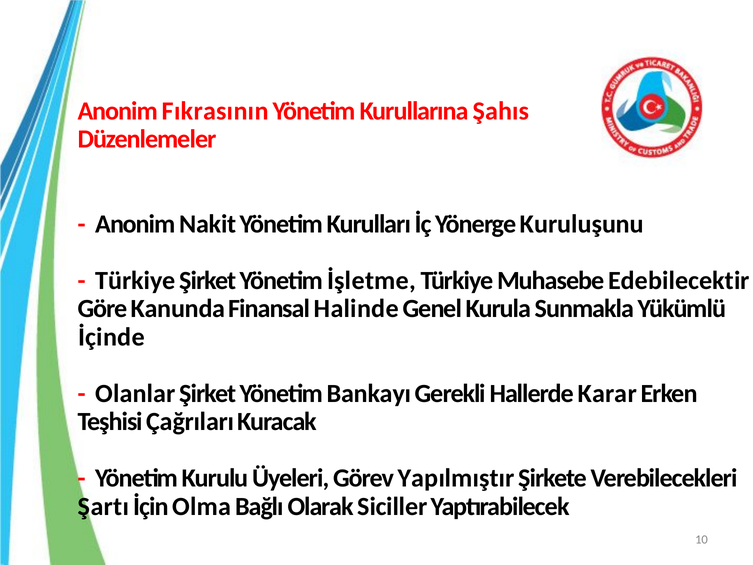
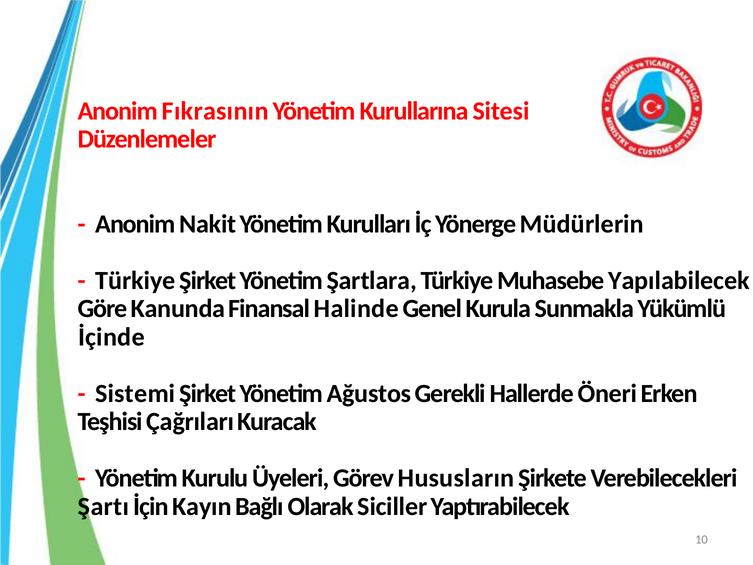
Şahıs: Şahıs -> Sitesi (501, 111)
Kuruluşunu: Kuruluşunu -> Müdürlerin (582, 224)
İşletme: İşletme -> Şartlara (372, 280)
Edebilecektir: Edebilecektir -> Yapılabilecek (679, 280)
Olanlar: Olanlar -> Sistemi (135, 393)
Bankayı: Bankayı -> Ağustos (369, 393)
Karar: Karar -> Öneri (607, 393)
Yapılmıştır: Yapılmıştır -> Hususların (456, 478)
Olma: Olma -> Kayın (202, 506)
